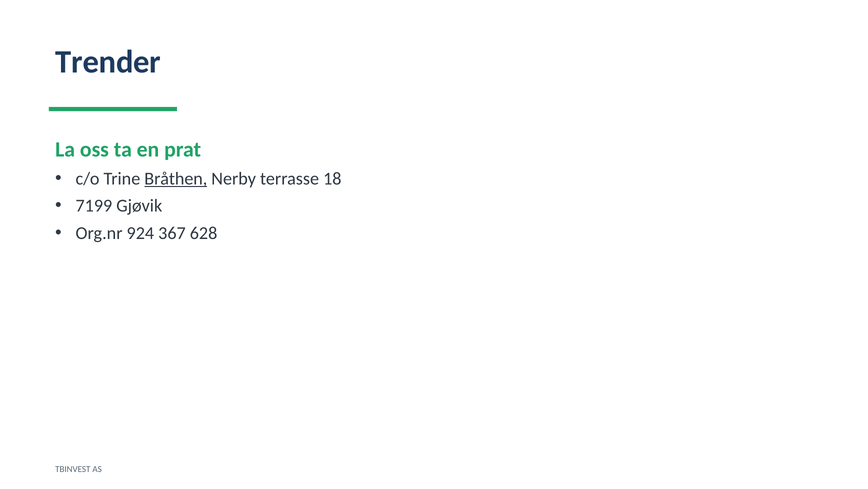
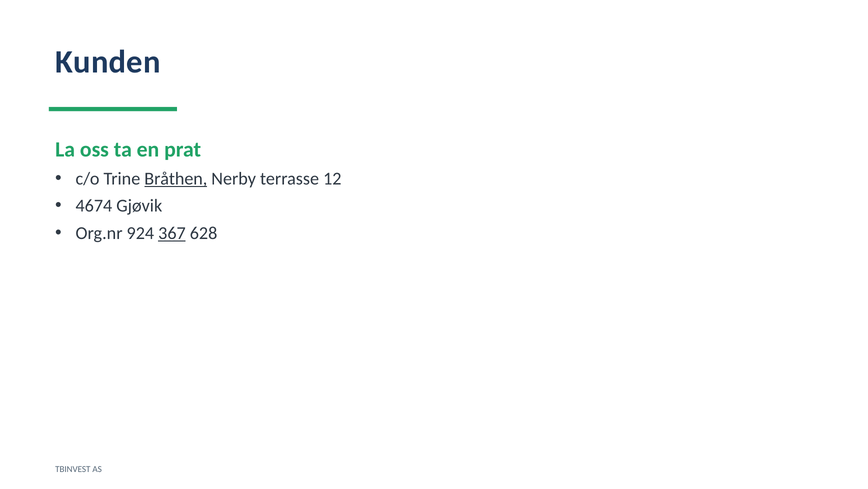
Trender: Trender -> Kunden (108, 62)
18: 18 -> 12 (332, 178)
7199: 7199 -> 4674 (94, 206)
367 underline: none -> present (172, 233)
